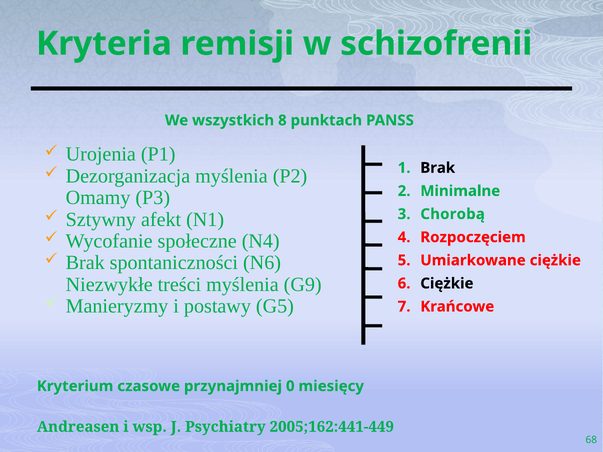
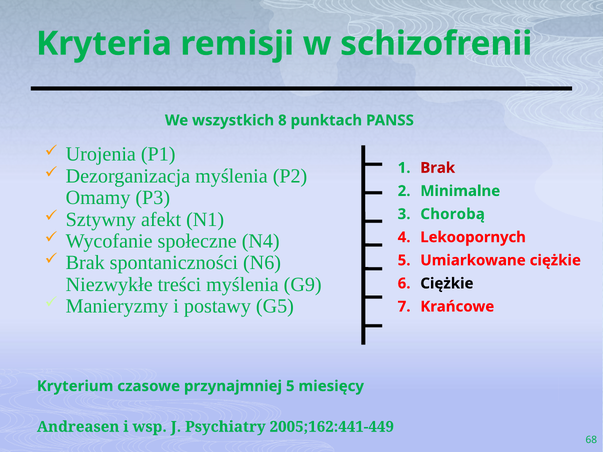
Brak colour: black -> red (438, 168)
Rozpoczęciem: Rozpoczęciem -> Lekoopornych (473, 237)
przynajmniej 0: 0 -> 5 (290, 386)
